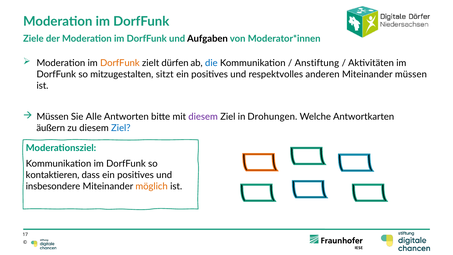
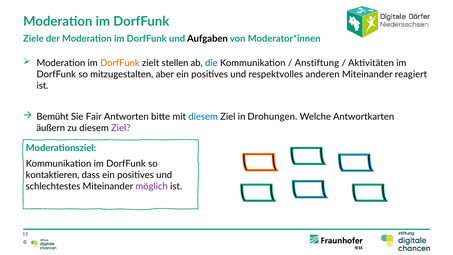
dürfen: dürfen -> stellen (175, 63)
sitzt: sitzt -> aber (165, 74)
Miteinander müssen: müssen -> reagiert (411, 74)
Müssen: Müssen -> Bemüht (53, 117)
Alle: Alle -> Fair (94, 117)
diesem colour: purple -> blue (203, 117)
Ziel colour: blue -> purple (121, 128)
insbesondere: insbesondere -> schlechtestes (53, 186)
möglich colour: orange -> purple (152, 186)
